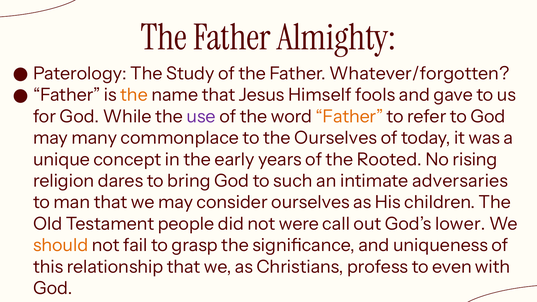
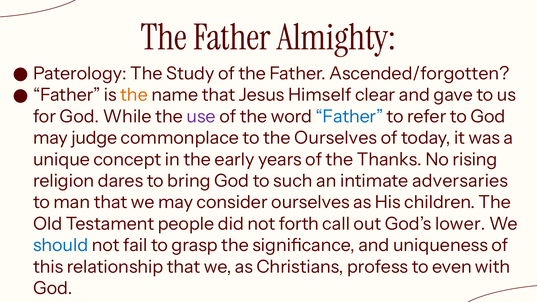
Whatever/forgotten: Whatever/forgotten -> Ascended/forgotten (419, 74)
fools: fools -> clear (375, 95)
Father colour: orange -> blue (349, 117)
many: many -> judge (94, 138)
Rooted: Rooted -> Thanks (389, 159)
were: were -> forth (299, 224)
should colour: orange -> blue (61, 245)
